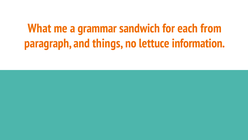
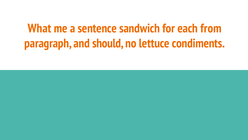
grammar: grammar -> sentence (97, 28)
things: things -> should (108, 43)
information: information -> condiments (198, 43)
